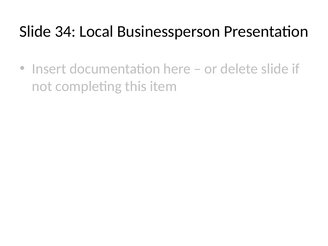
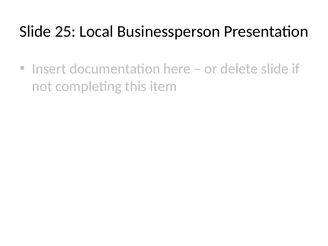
34: 34 -> 25 (65, 31)
